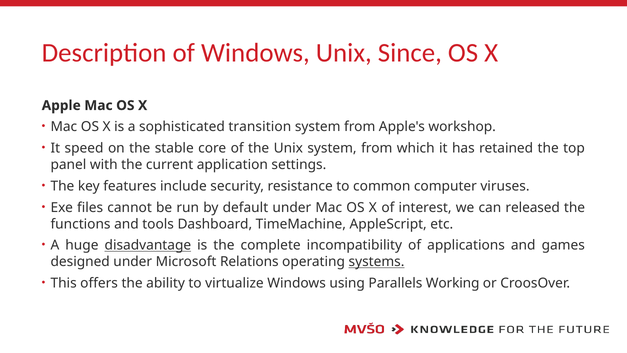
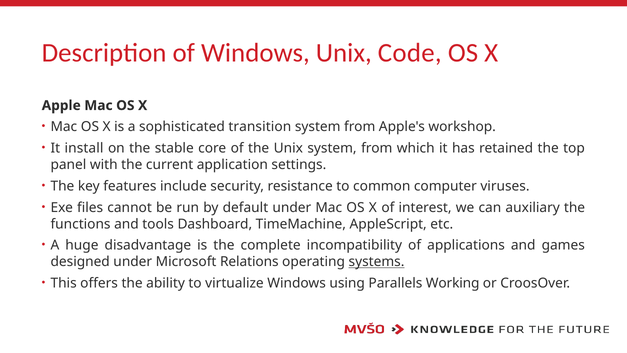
Since: Since -> Code (410, 53)
speed: speed -> install (84, 148)
released: released -> auxiliary (533, 207)
disadvantage underline: present -> none (148, 245)
